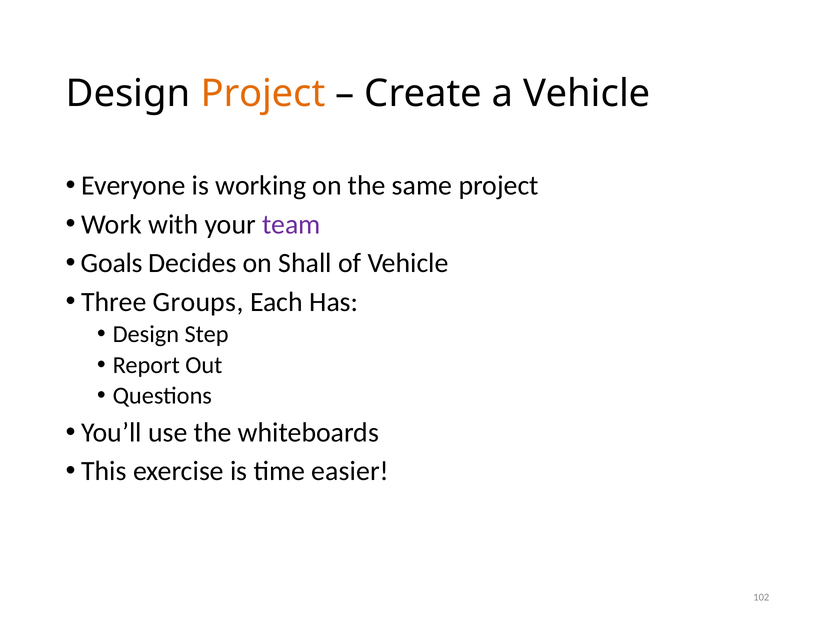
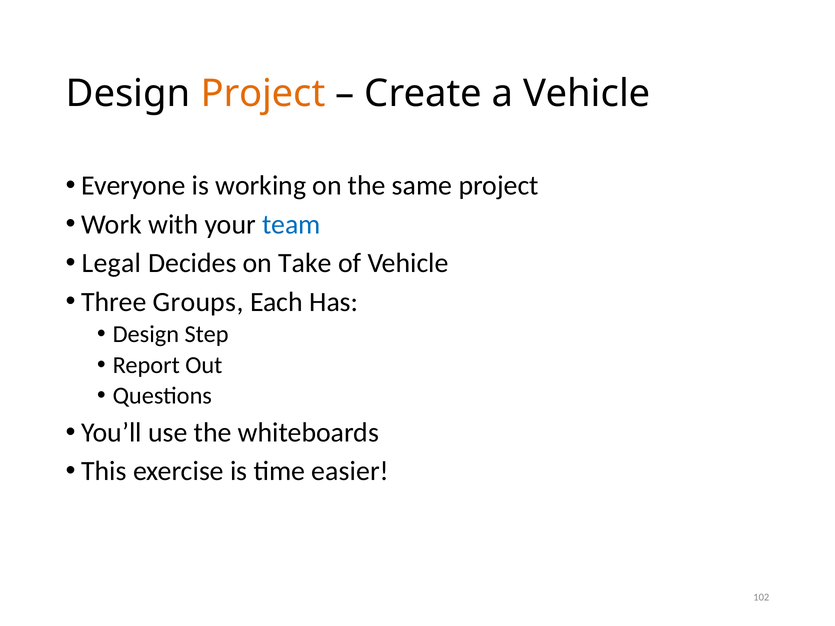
team colour: purple -> blue (291, 225)
Goals: Goals -> Legal (111, 263)
Shall: Shall -> Take (305, 263)
